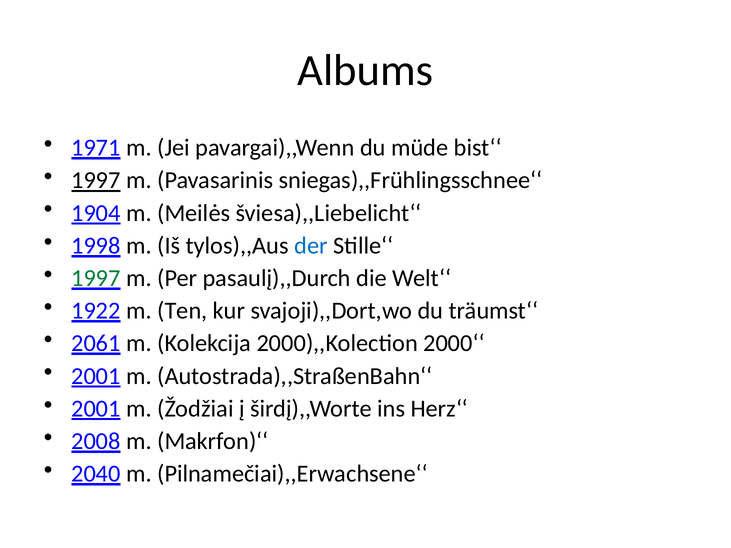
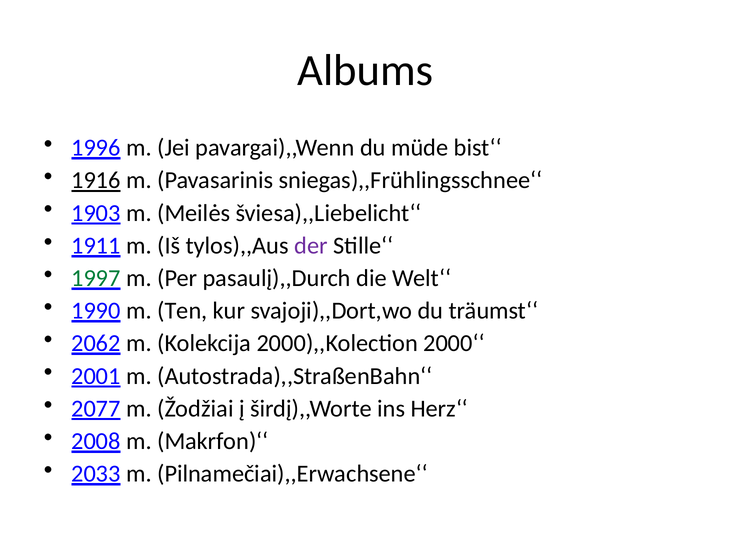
1971: 1971 -> 1996 (96, 148)
1997: 1997 -> 1916 (96, 181)
1904: 1904 -> 1903 (96, 213)
1998: 1998 -> 1911 (96, 246)
der colour: blue -> purple (311, 246)
1922: 1922 -> 1990 (96, 311)
2061: 2061 -> 2062 (96, 344)
2001: 2001 -> 2077 (96, 409)
2040: 2040 -> 2033 (96, 474)
